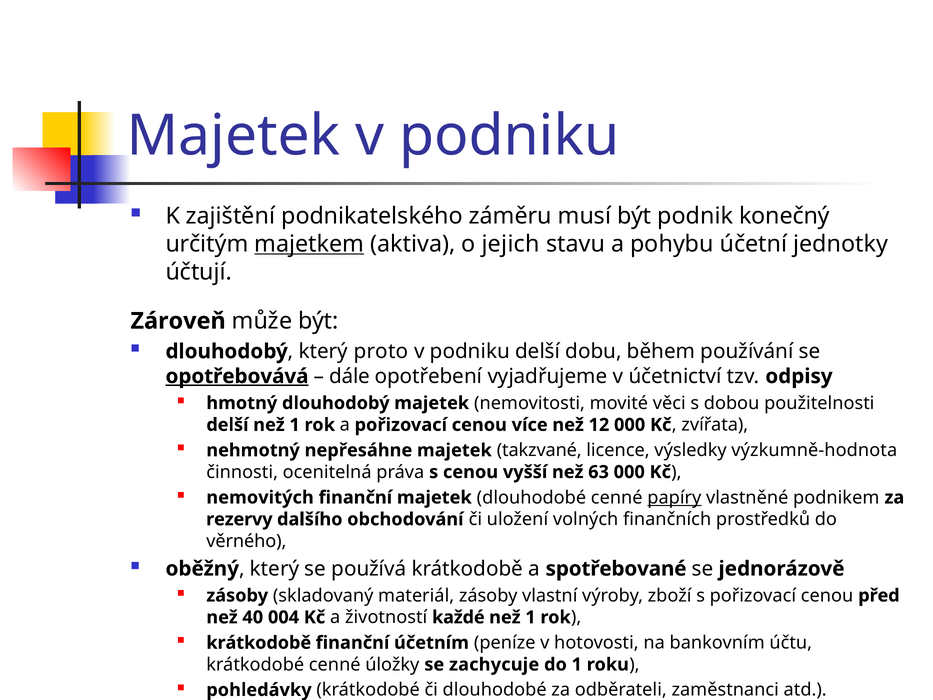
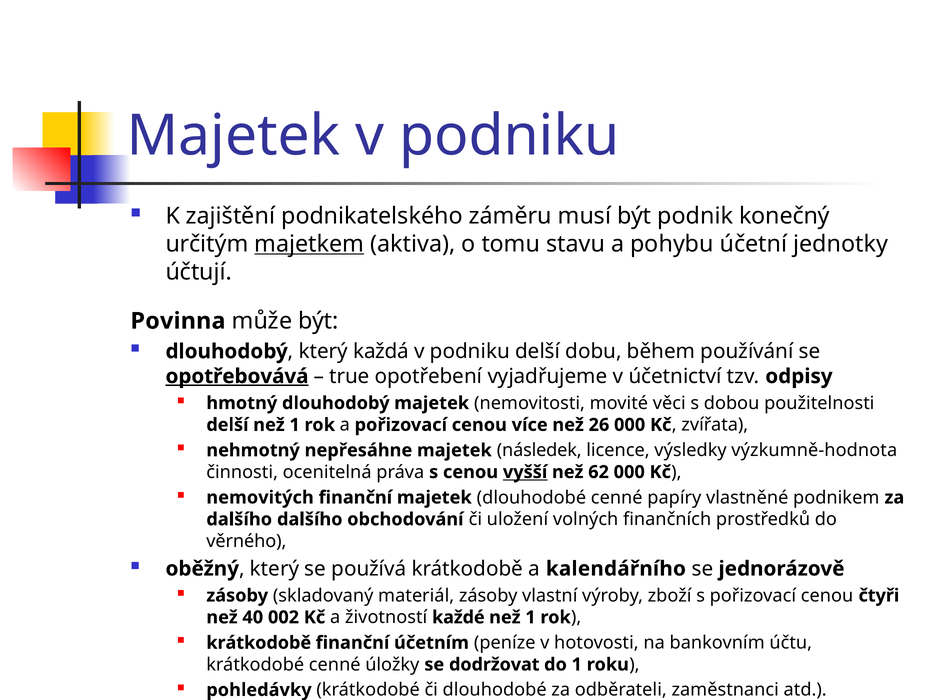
jejich: jejich -> tomu (511, 244)
Zároveň: Zároveň -> Povinna (178, 321)
proto: proto -> každá (381, 351)
dále: dále -> true (349, 376)
12: 12 -> 26 (599, 425)
takzvané: takzvané -> následek (539, 450)
vyšší underline: none -> present (525, 472)
63: 63 -> 62 (599, 472)
papíry underline: present -> none (674, 497)
rezervy: rezervy -> dalšího (239, 519)
spotřebované: spotřebované -> kalendářního (616, 569)
před: před -> čtyři (879, 595)
004: 004 -> 002 (284, 617)
zachycuje: zachycuje -> dodržovat (494, 664)
